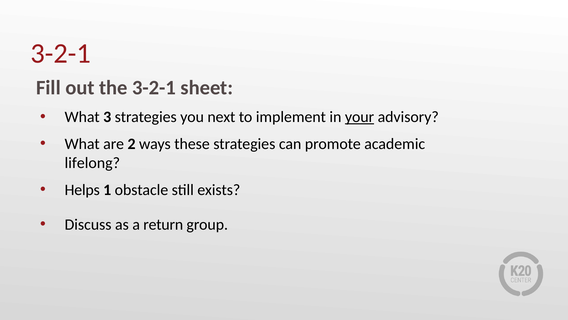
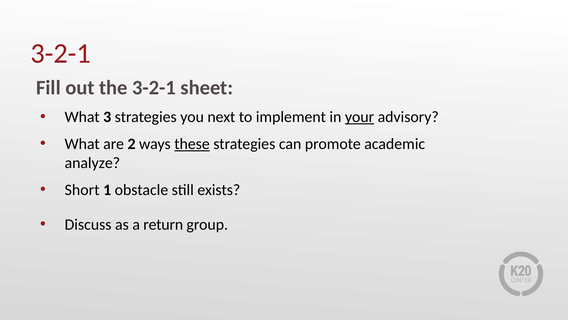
these underline: none -> present (192, 144)
lifelong: lifelong -> analyze (92, 163)
Helps: Helps -> Short (82, 189)
